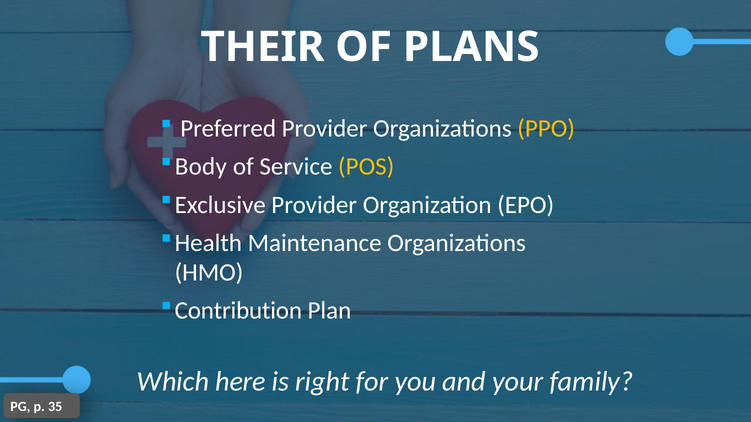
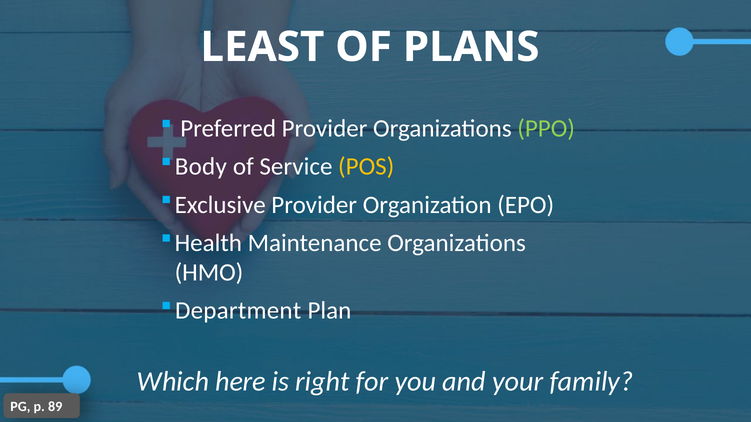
THEIR: THEIR -> LEAST (262, 47)
PPO colour: yellow -> light green (546, 129)
Contribution: Contribution -> Department (238, 311)
35: 35 -> 89 (55, 407)
